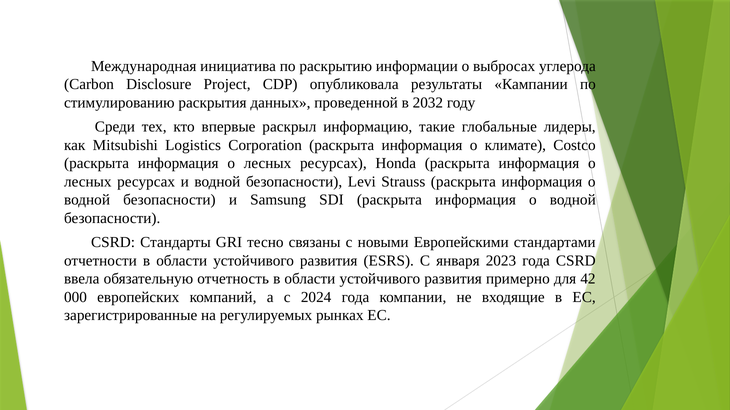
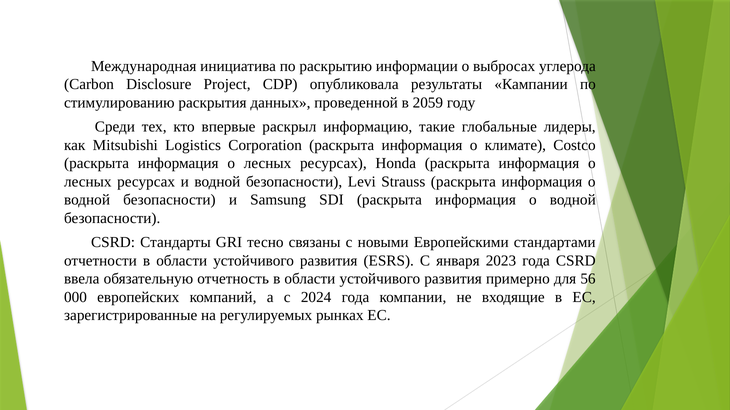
2032: 2032 -> 2059 (428, 103)
42: 42 -> 56 (588, 279)
